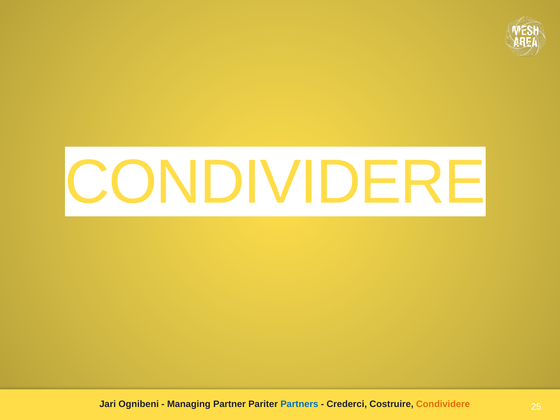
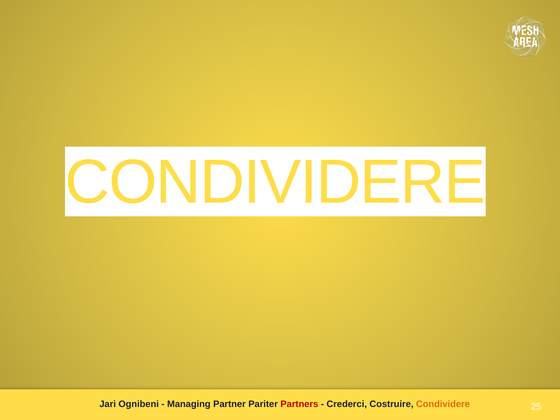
Partners colour: blue -> red (299, 404)
